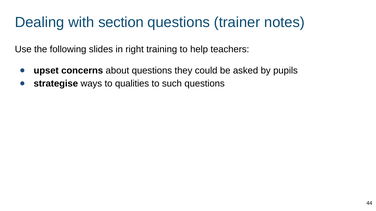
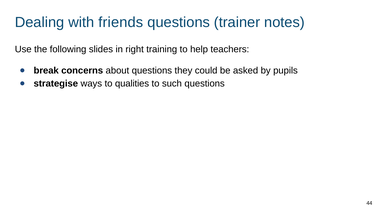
section: section -> friends (121, 22)
upset: upset -> break (46, 71)
